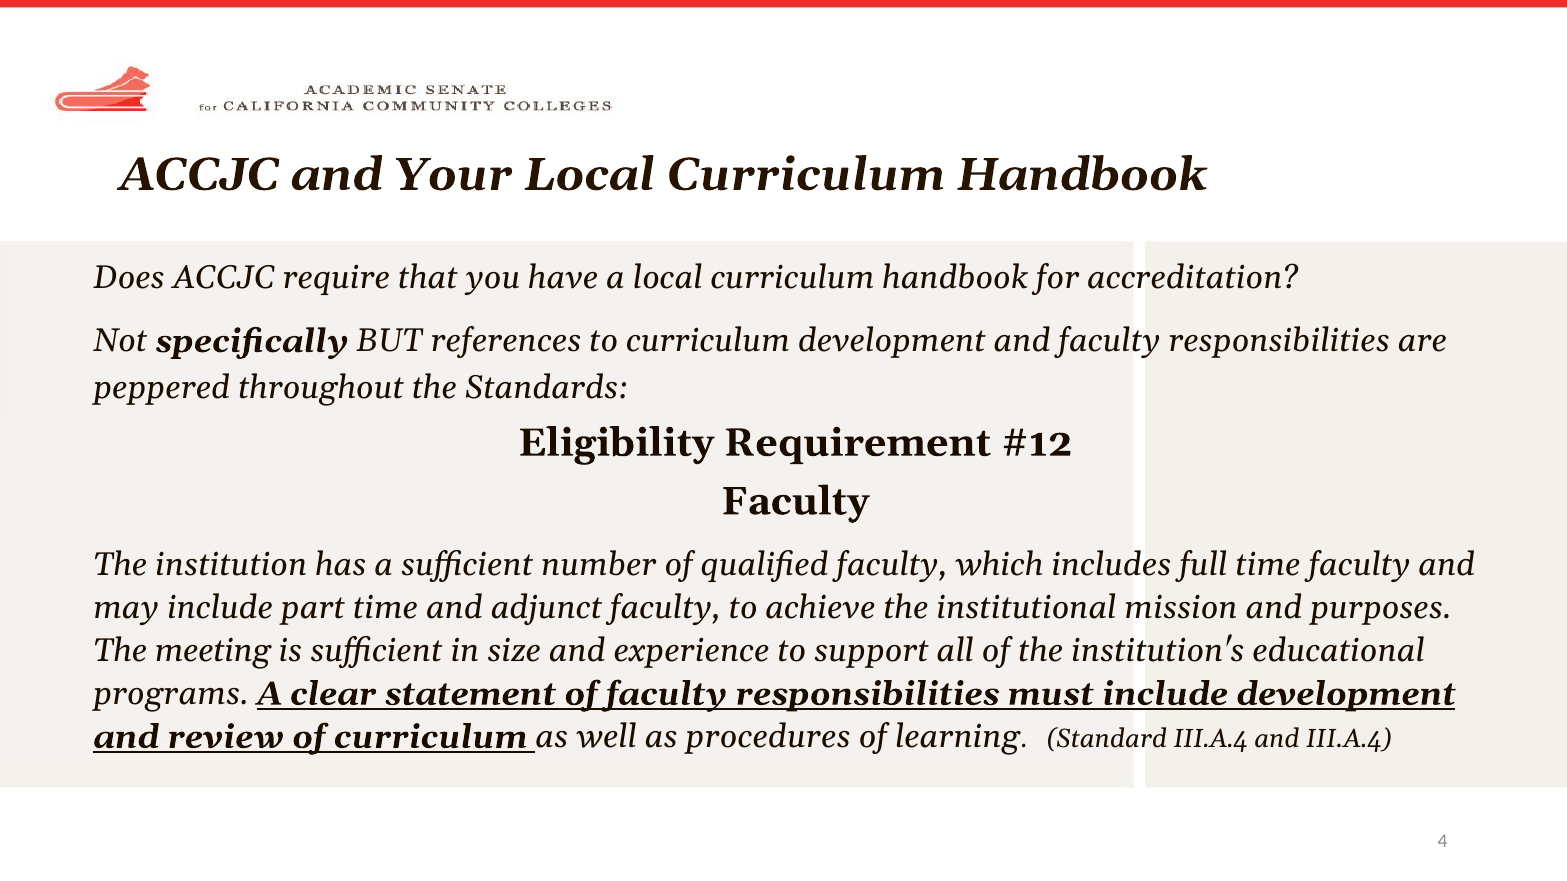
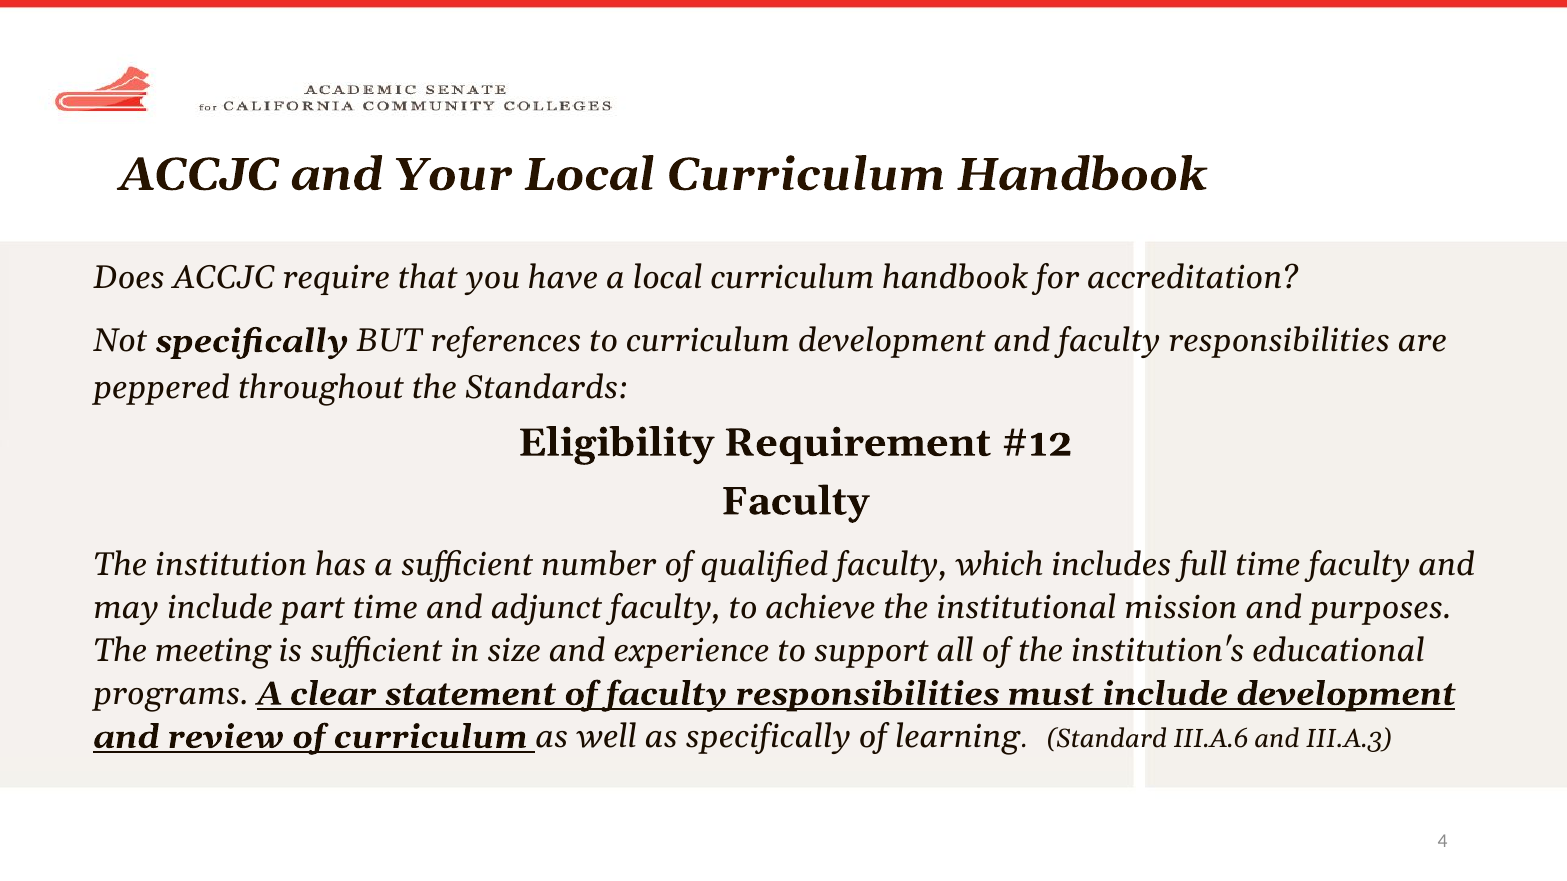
as procedures: procedures -> specifically (768, 737)
Standard III.A.4: III.A.4 -> III.A.6 (1211, 740)
and III.A.4: III.A.4 -> III.A.3 (1349, 740)
